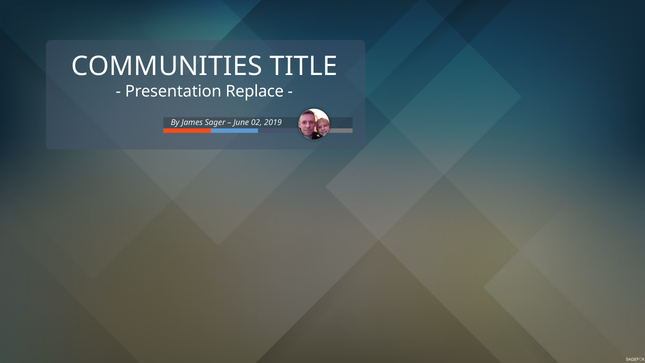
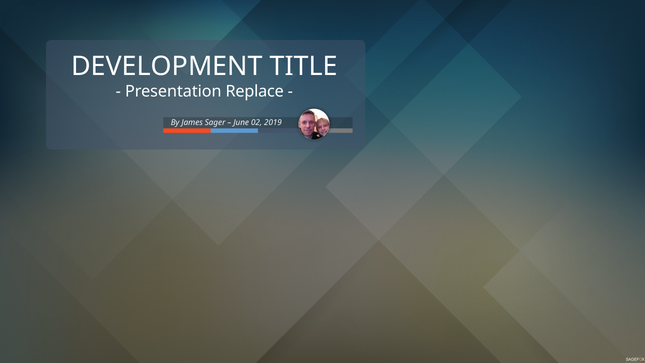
COMMUNITIES: COMMUNITIES -> DEVELOPMENT (167, 66)
